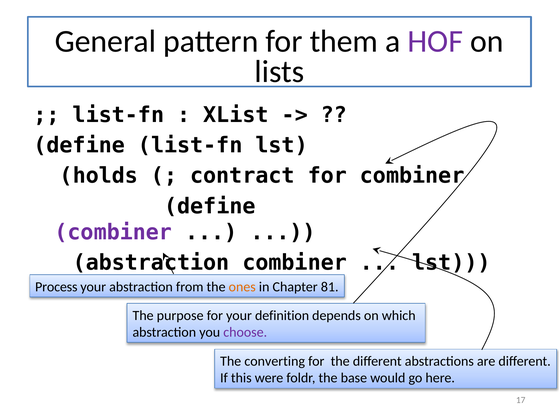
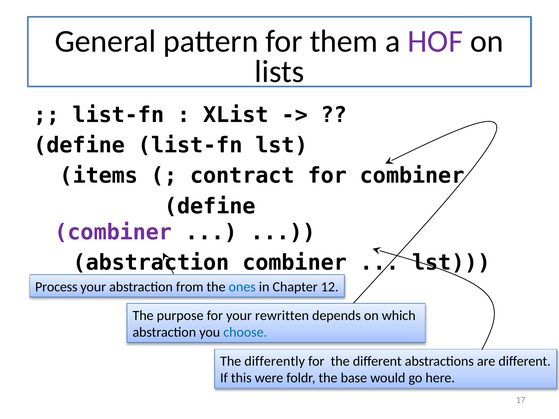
holds: holds -> items (99, 176)
ones colour: orange -> blue (242, 287)
81: 81 -> 12 (330, 287)
definition: definition -> rewritten (282, 316)
choose colour: purple -> blue (245, 333)
converting: converting -> differently (275, 361)
